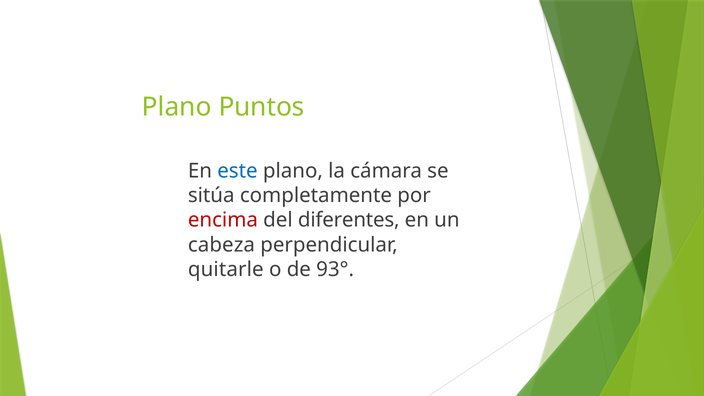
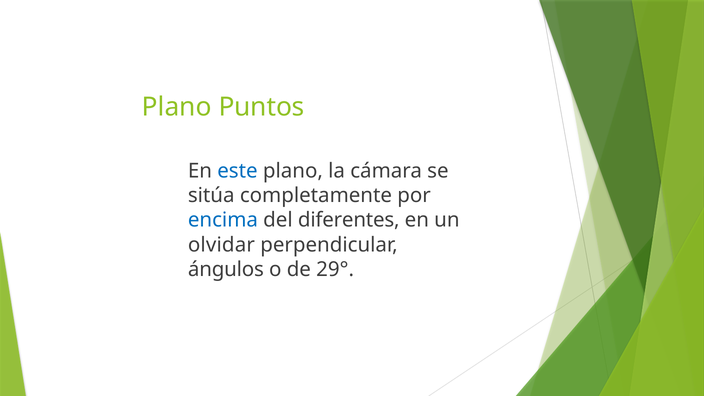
encima colour: red -> blue (223, 220)
cabeza: cabeza -> olvidar (221, 245)
quitarle: quitarle -> ángulos (226, 269)
93°: 93° -> 29° (335, 269)
